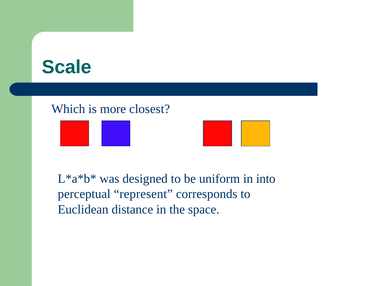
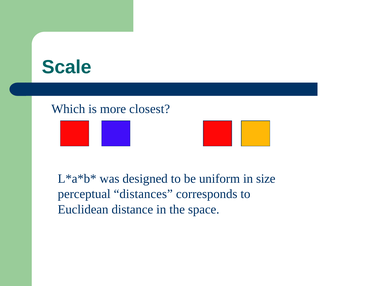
into: into -> size (266, 179)
represent: represent -> distances (143, 194)
